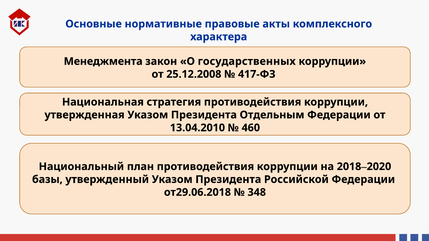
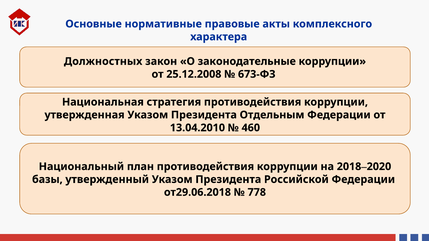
Менеджмента: Менеджмента -> Должностных (103, 61)
государственных: государственных -> законодательные (247, 61)
417-ФЗ: 417-ФЗ -> 673-ФЗ (257, 74)
348: 348 -> 778 (257, 192)
